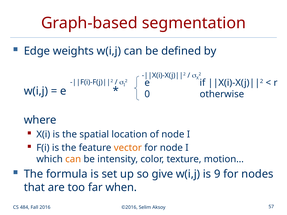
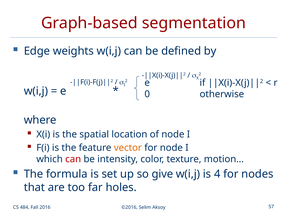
can colour: orange -> red (73, 159)
9: 9 -> 4 (217, 174)
when: when -> holes (121, 188)
